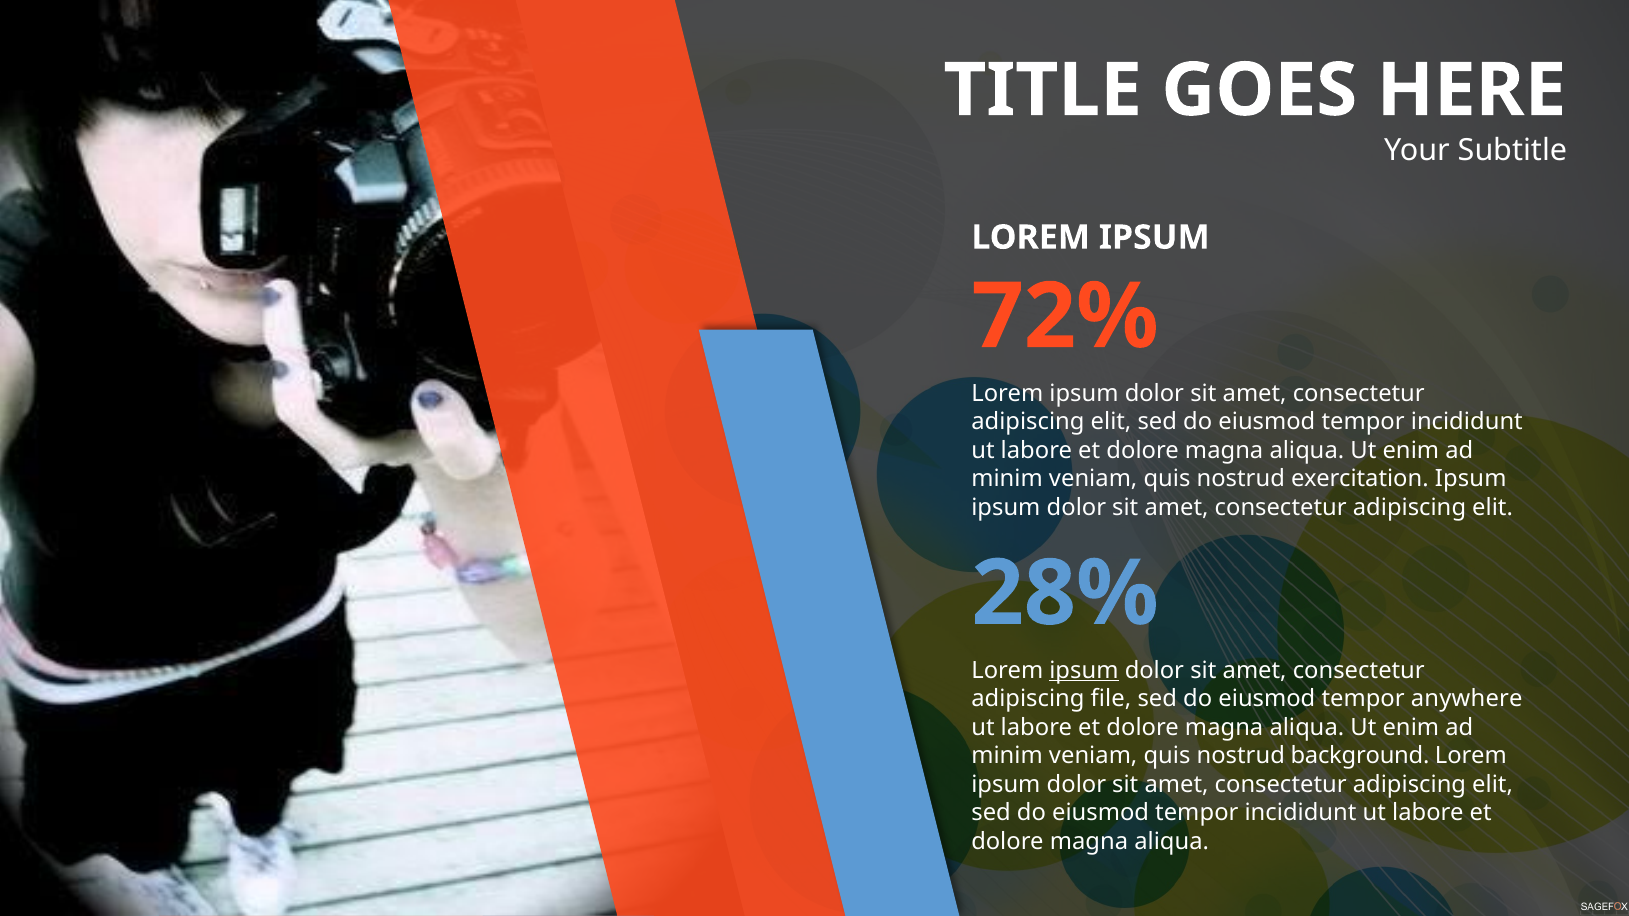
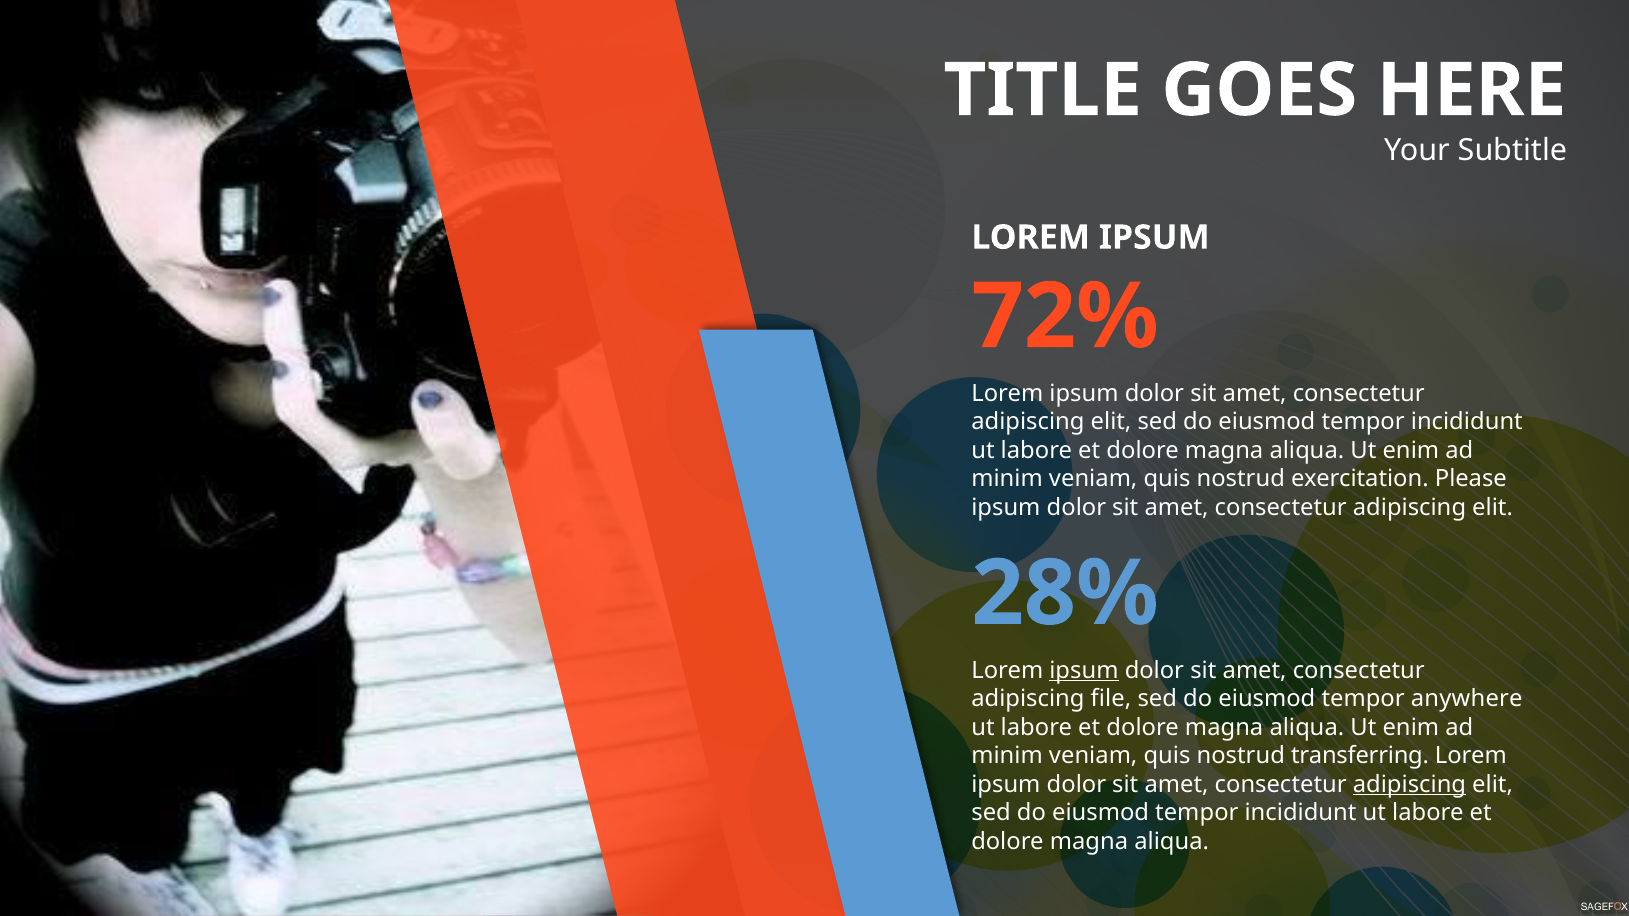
exercitation Ipsum: Ipsum -> Please (1471, 479)
background: background -> transferring (1360, 756)
adipiscing underline: none -> present (1409, 785)
